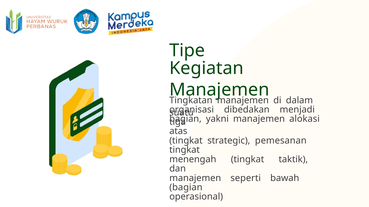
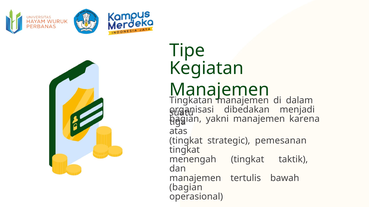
alokasi: alokasi -> karena (304, 119)
seperti: seperti -> tertulis (246, 178)
